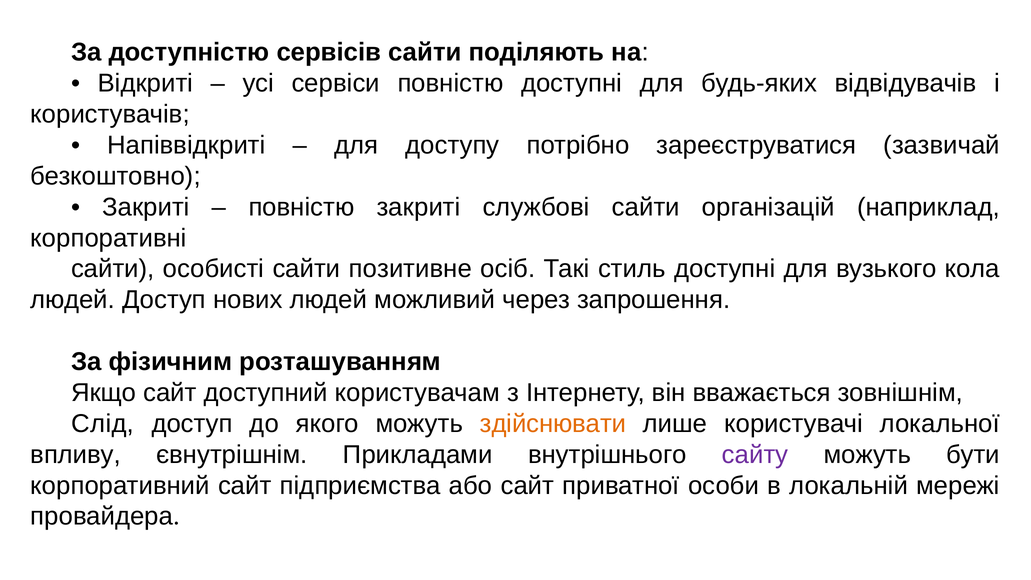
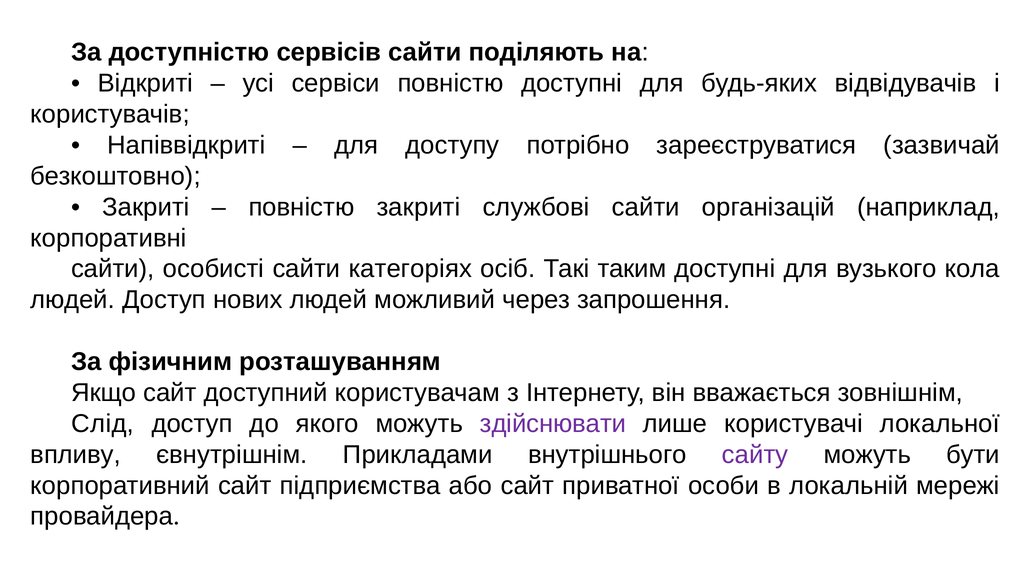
позитивне: позитивне -> категоріях (410, 269)
стиль: стиль -> таким (632, 269)
здійснювати colour: orange -> purple (553, 424)
